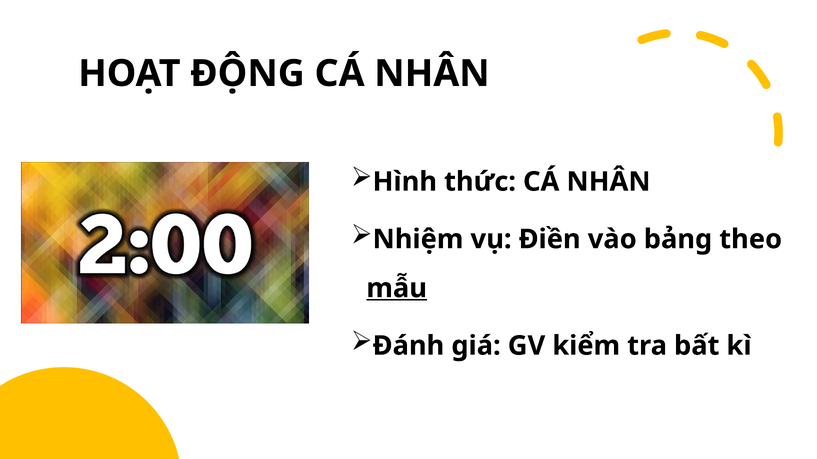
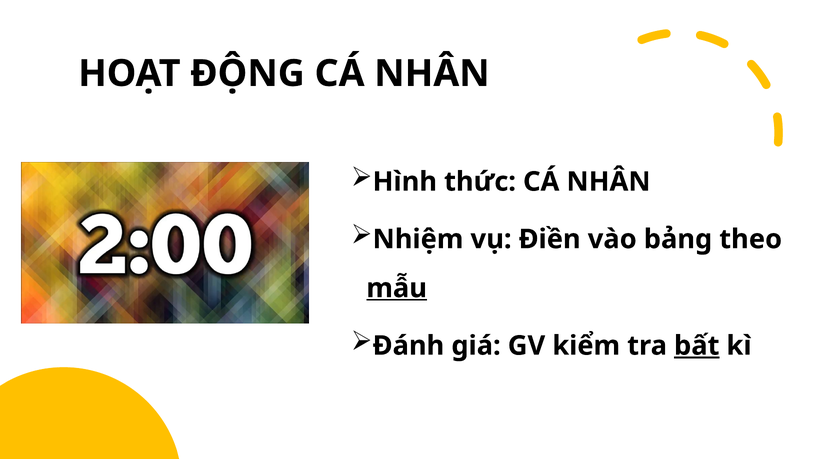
bất underline: none -> present (697, 346)
